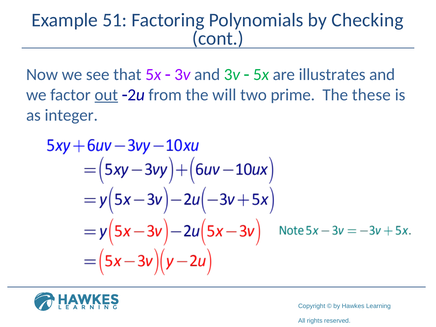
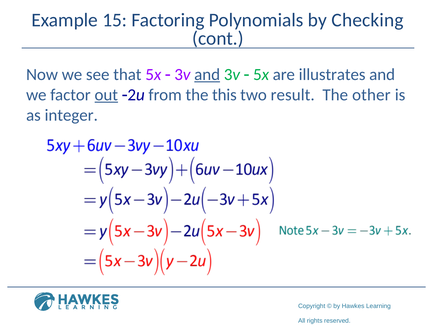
51: 51 -> 15 (115, 20)
and underline: none -> present (207, 75)
will: will -> this (224, 95)
prime: prime -> result (293, 95)
these: these -> other (371, 95)
